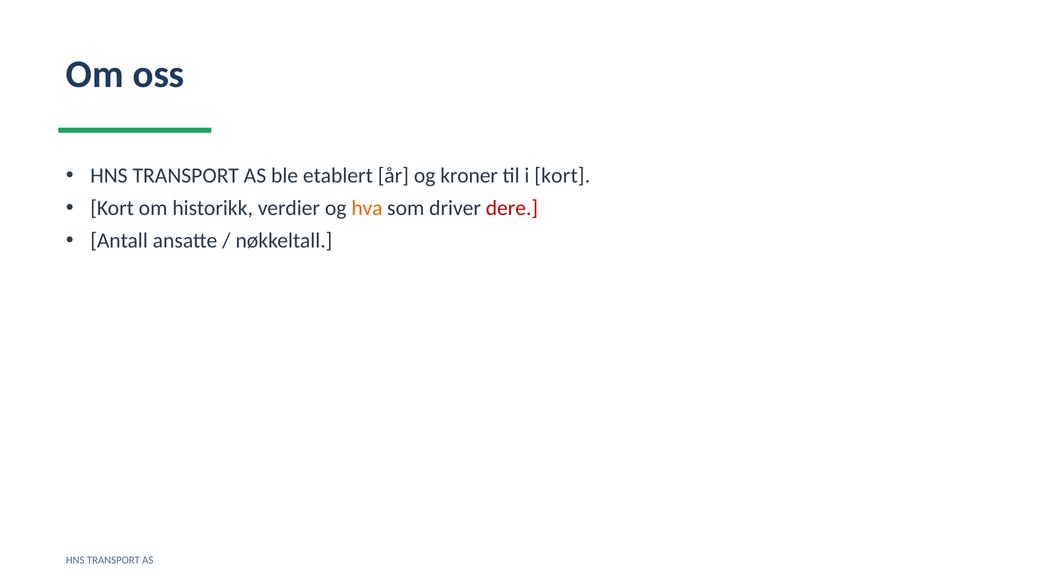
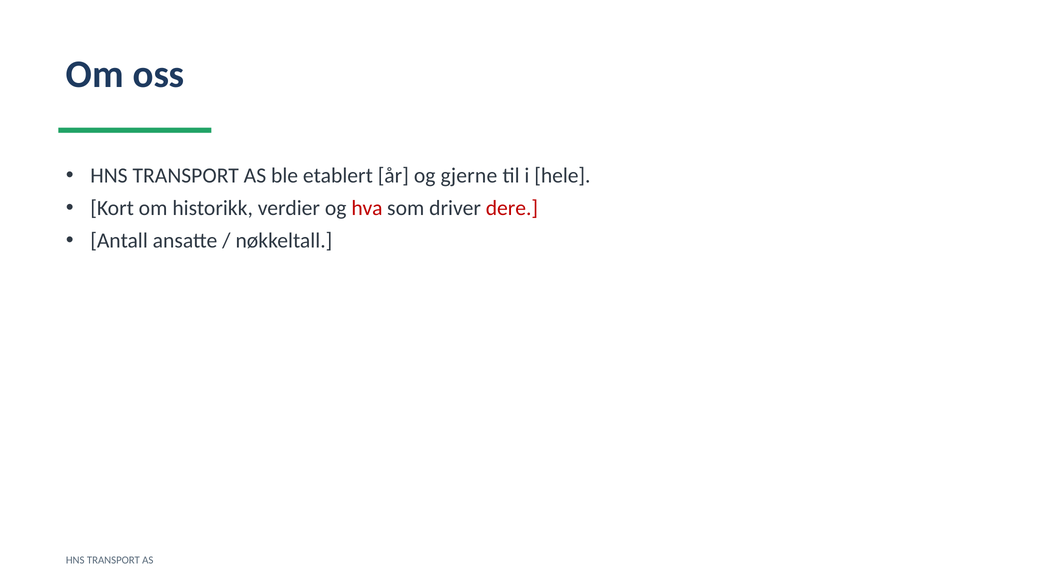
kroner: kroner -> gjerne (469, 176)
i kort: kort -> hele (562, 176)
hva colour: orange -> red (367, 208)
